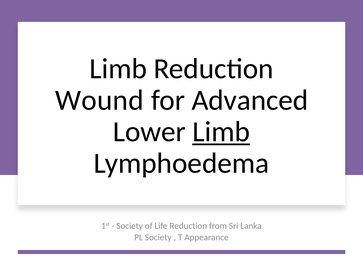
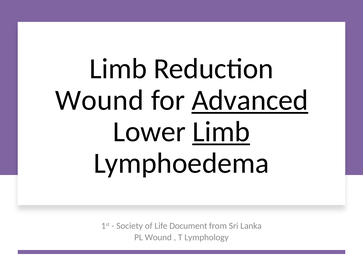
Advanced underline: none -> present (250, 100)
Life Reduction: Reduction -> Document (188, 226)
PL Society: Society -> Wound (158, 238)
Appearance: Appearance -> Lymphology (207, 238)
